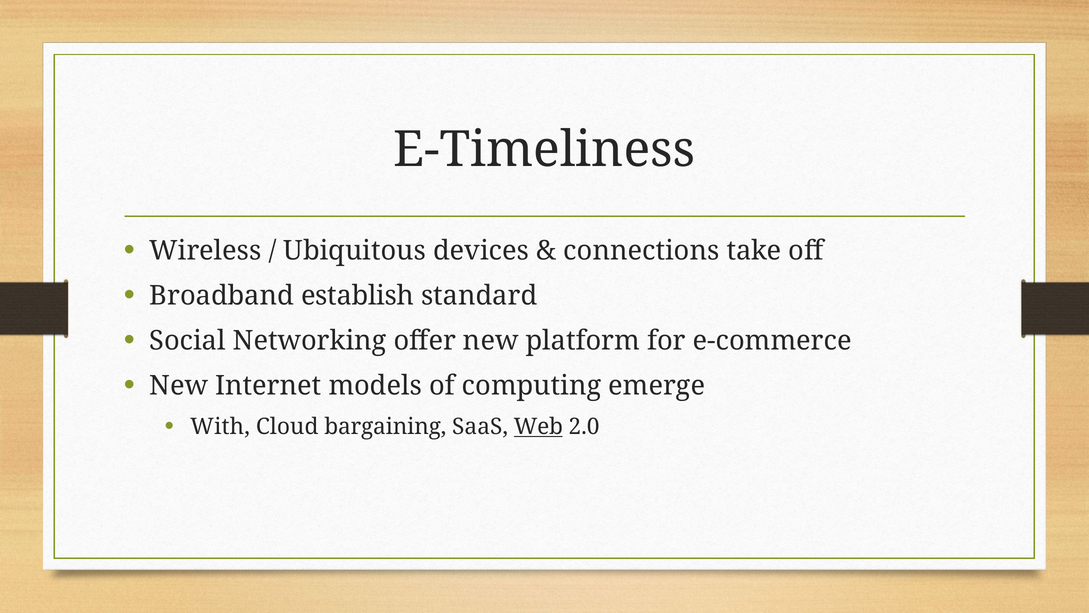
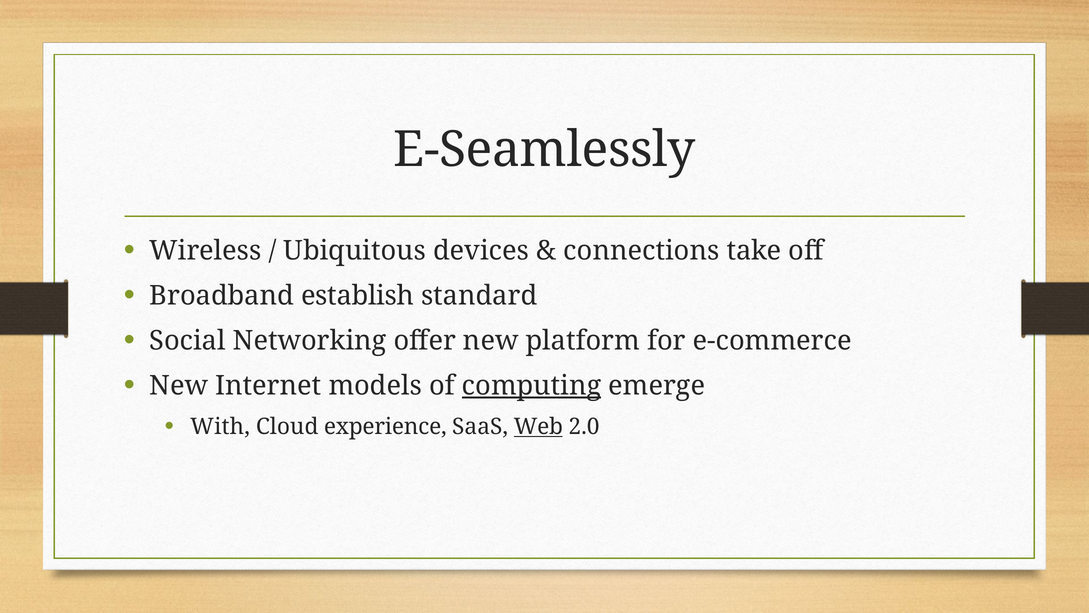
E-Timeliness: E-Timeliness -> E-Seamlessly (544, 149)
computing underline: none -> present (532, 385)
bargaining: bargaining -> experience (385, 426)
